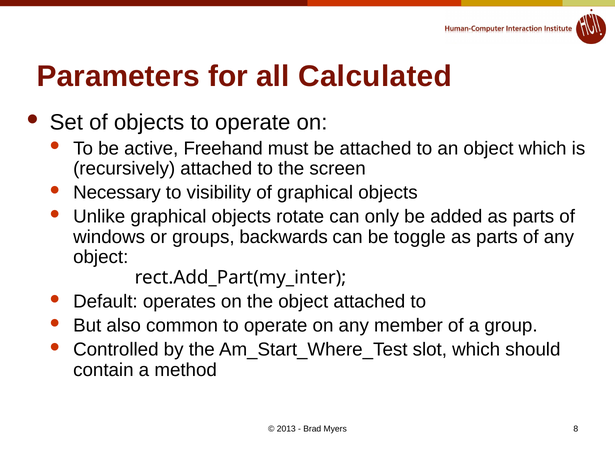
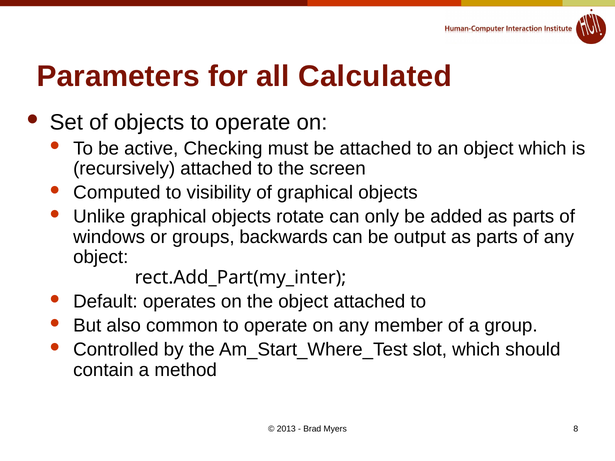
Freehand: Freehand -> Checking (223, 148)
Necessary: Necessary -> Computed (117, 193)
toggle: toggle -> output (420, 237)
